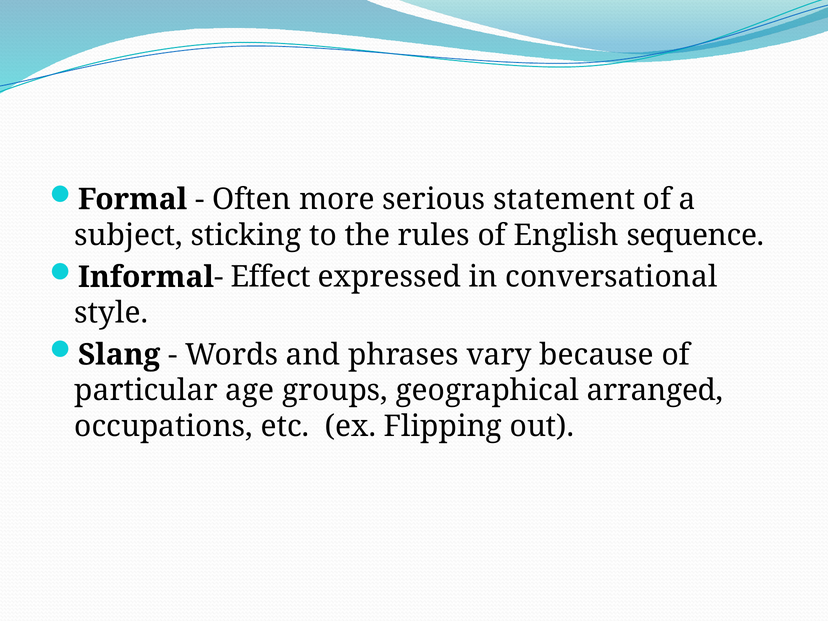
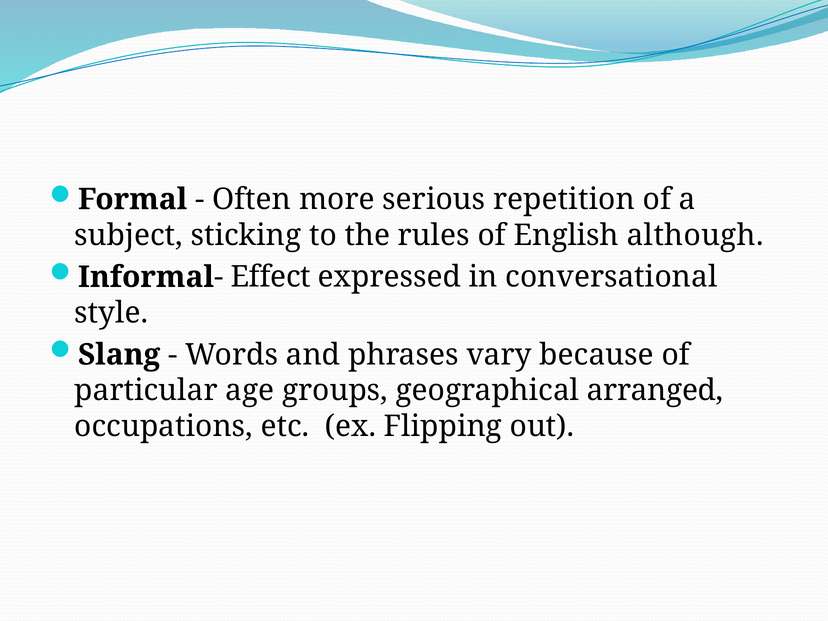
statement: statement -> repetition (564, 199)
sequence: sequence -> although (695, 235)
